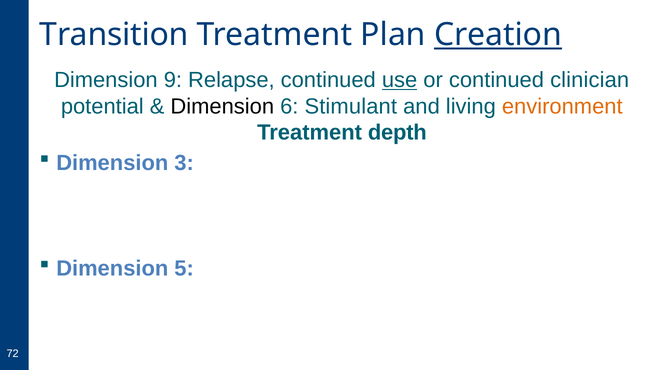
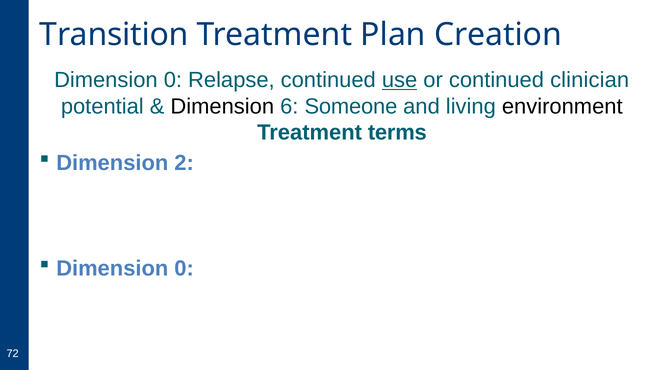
Creation underline: present -> none (498, 35)
9: 9 -> 0 (173, 80)
Stimulant: Stimulant -> Someone (351, 106)
environment colour: orange -> black (562, 106)
depth: depth -> terms (397, 133)
3: 3 -> 2 (184, 163)
5: 5 -> 0 (184, 269)
